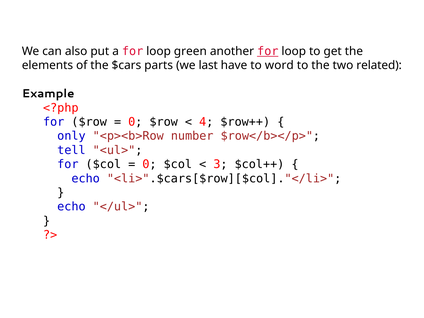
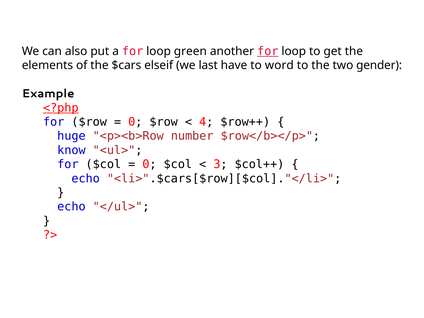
parts: parts -> elseif (159, 65)
related: related -> gender (379, 65)
<?php underline: none -> present (61, 108)
only: only -> huge (71, 136)
tell: tell -> know (71, 150)
